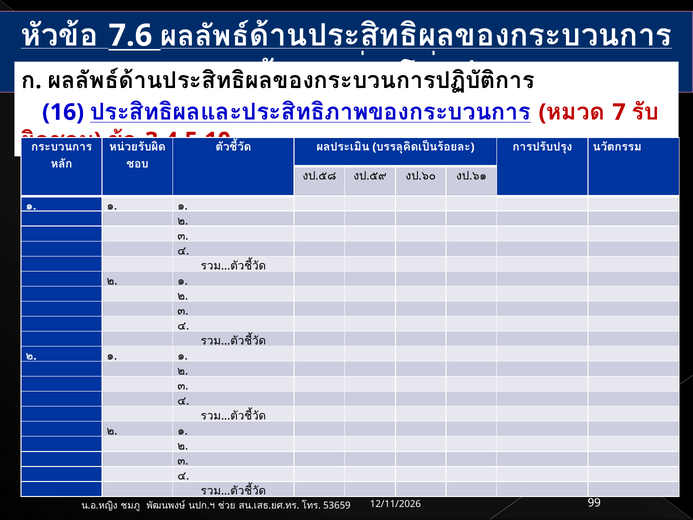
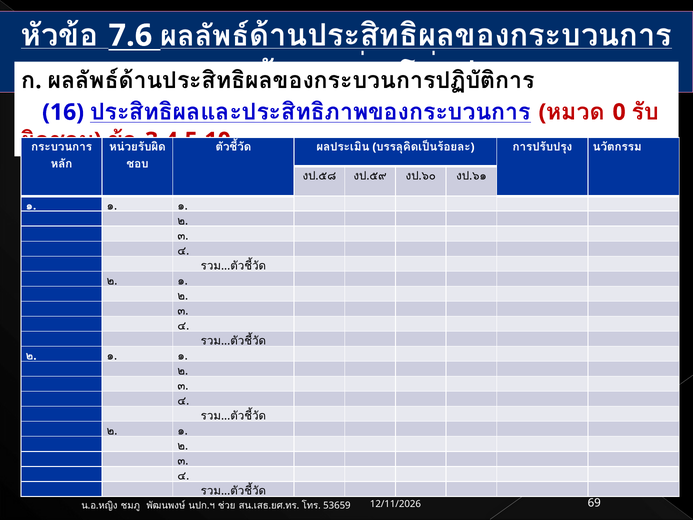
7: 7 -> 0 (619, 112)
99: 99 -> 69 (594, 503)
